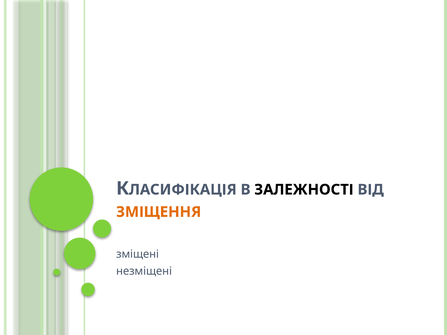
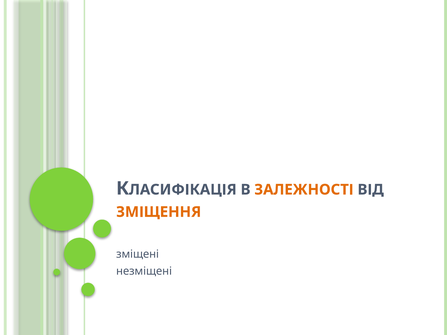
ЗАЛЕЖНОСТІ colour: black -> orange (304, 190)
